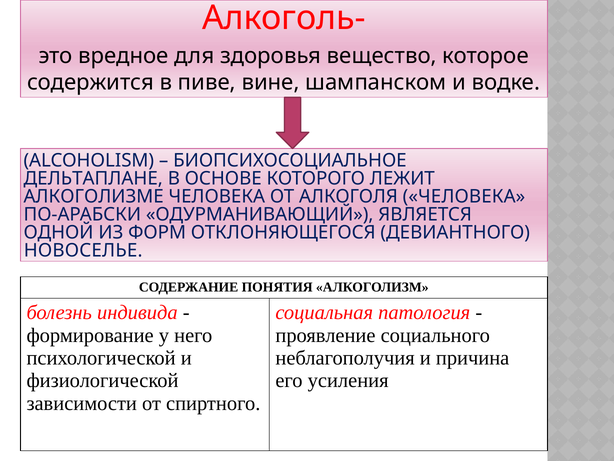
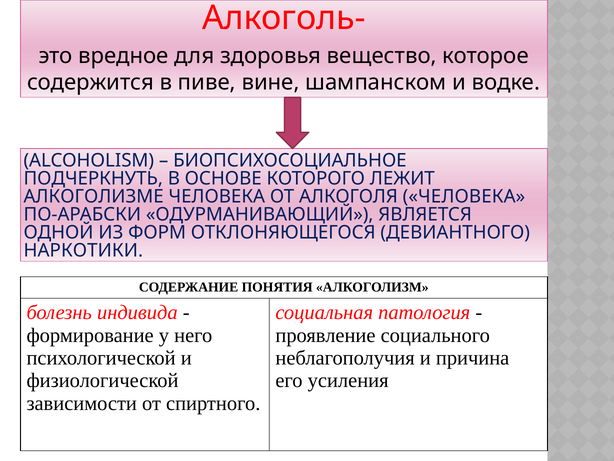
ДЕЛЬТАПЛАНЕ: ДЕЛЬТАПЛАНЕ -> ПОДЧЕРКНУТЬ (93, 178)
НОВОСЕЛЬЕ: НОВОСЕЛЬЕ -> НАРКОТИКИ (83, 250)
